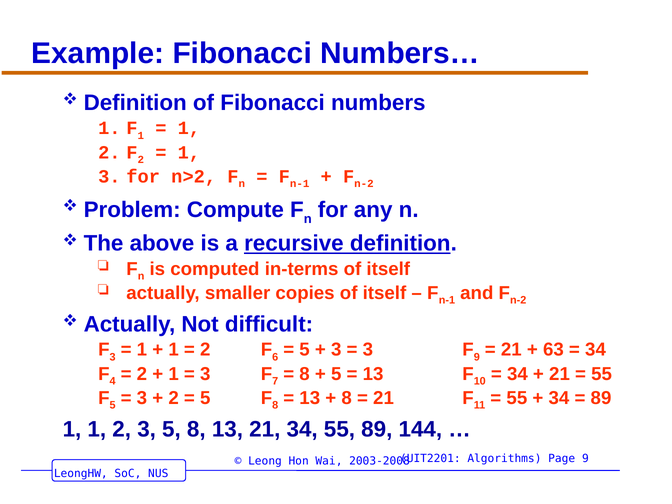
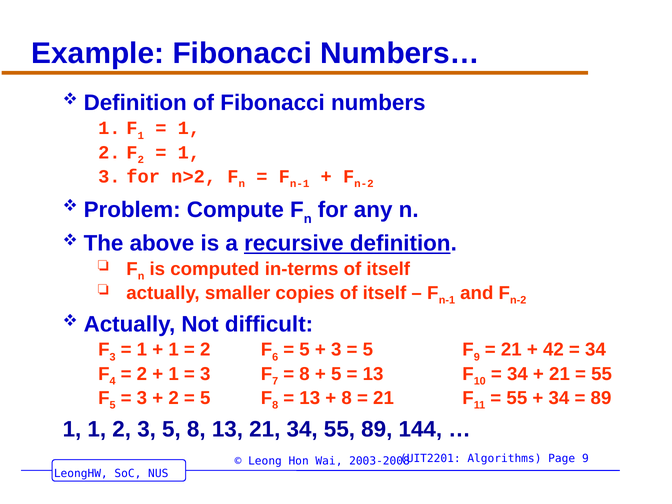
3: 3 -> 5 (368, 350)
63: 63 -> 42 (553, 350)
